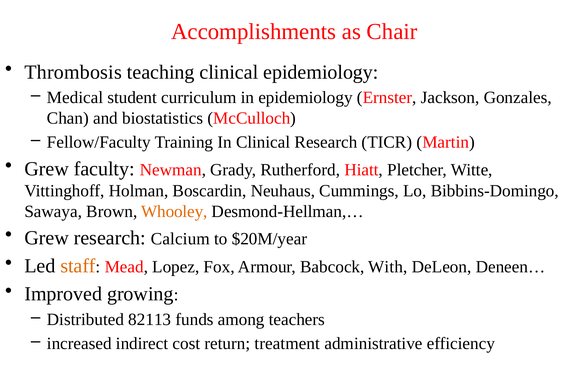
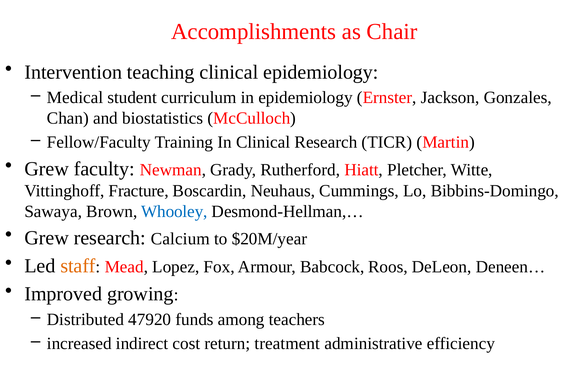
Thrombosis: Thrombosis -> Intervention (73, 72)
Holman: Holman -> Fracture (139, 191)
Whooley colour: orange -> blue (174, 211)
With: With -> Roos (388, 267)
82113: 82113 -> 47920 (150, 320)
